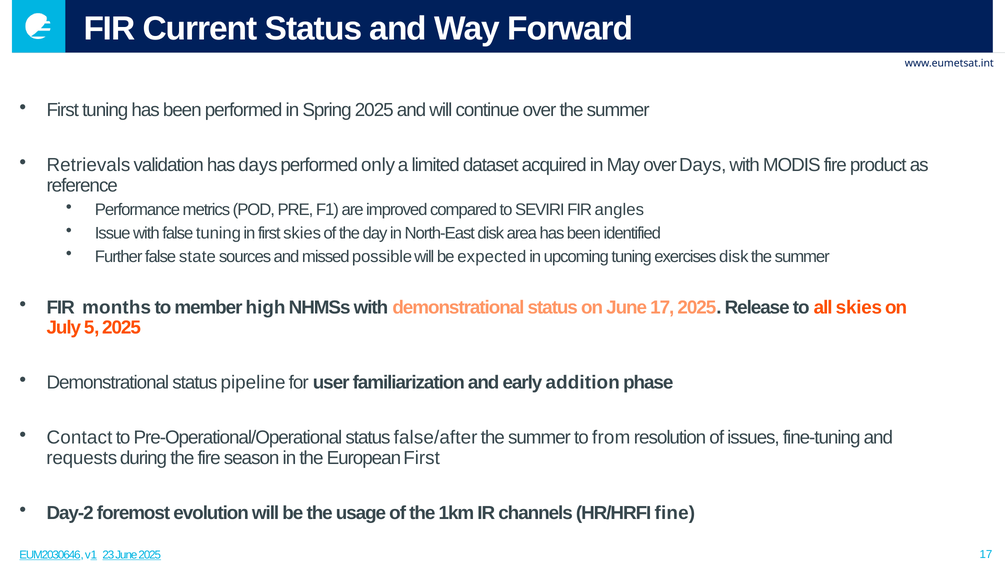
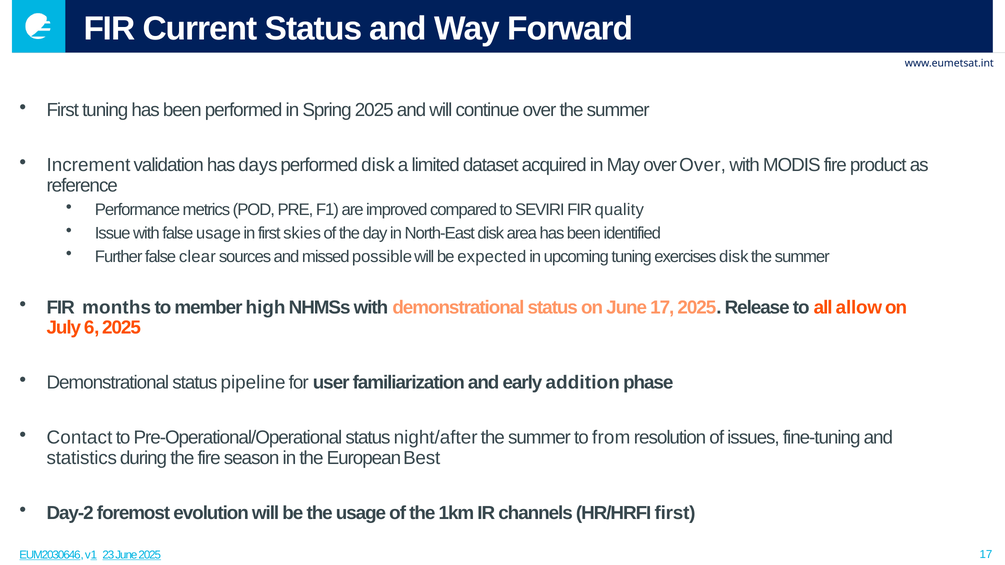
Retrievals: Retrievals -> Increment (88, 165)
performed only: only -> disk (378, 165)
over Days: Days -> Over (703, 165)
angles: angles -> quality (619, 210)
false tuning: tuning -> usage (218, 233)
state: state -> clear (197, 257)
all skies: skies -> allow (859, 308)
5: 5 -> 6 (92, 328)
false/after: false/after -> night/after (436, 438)
requests: requests -> statistics (82, 458)
European First: First -> Best (422, 458)
HR/HRFI fine: fine -> first (675, 513)
